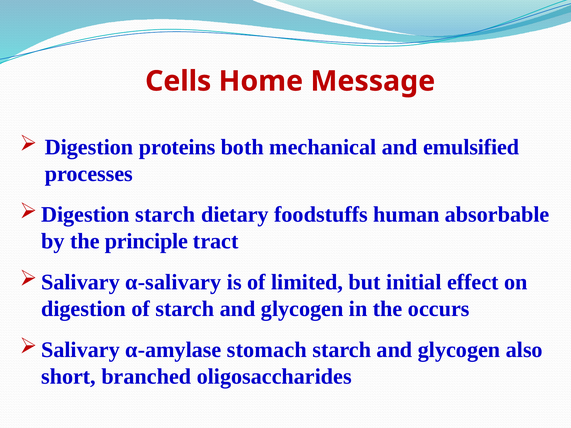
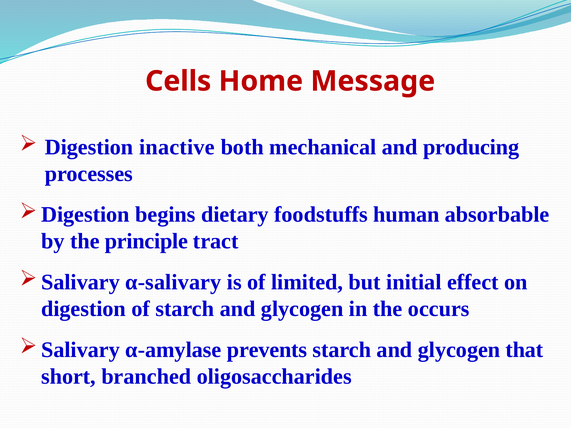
proteins: proteins -> inactive (177, 147)
emulsified: emulsified -> producing (471, 147)
starch: starch -> begins (165, 215)
stomach: stomach -> prevents (267, 350)
also: also -> that (524, 350)
